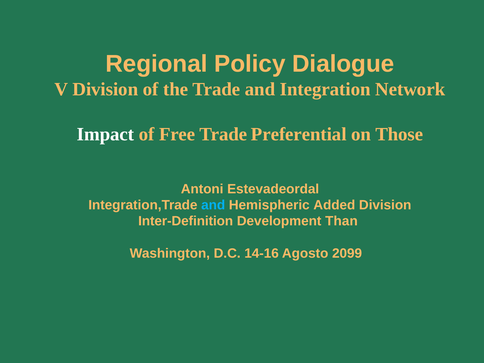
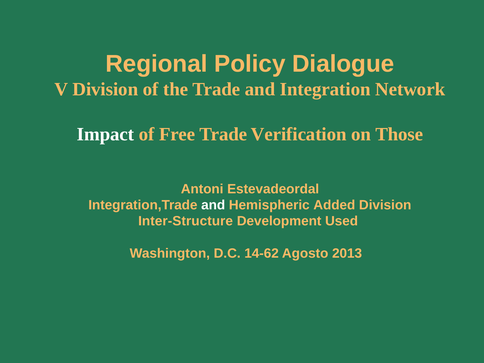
Preferential: Preferential -> Verification (299, 134)
and colour: light blue -> white (213, 205)
Inter-Definition: Inter-Definition -> Inter-Structure (186, 221)
Than: Than -> Used (342, 221)
14-16: 14-16 -> 14-62 (262, 253)
2099: 2099 -> 2013 (347, 253)
